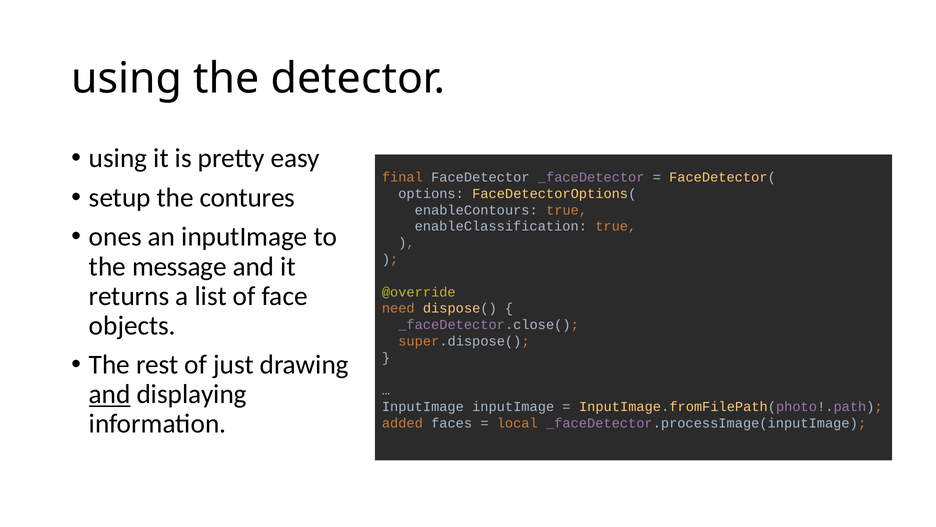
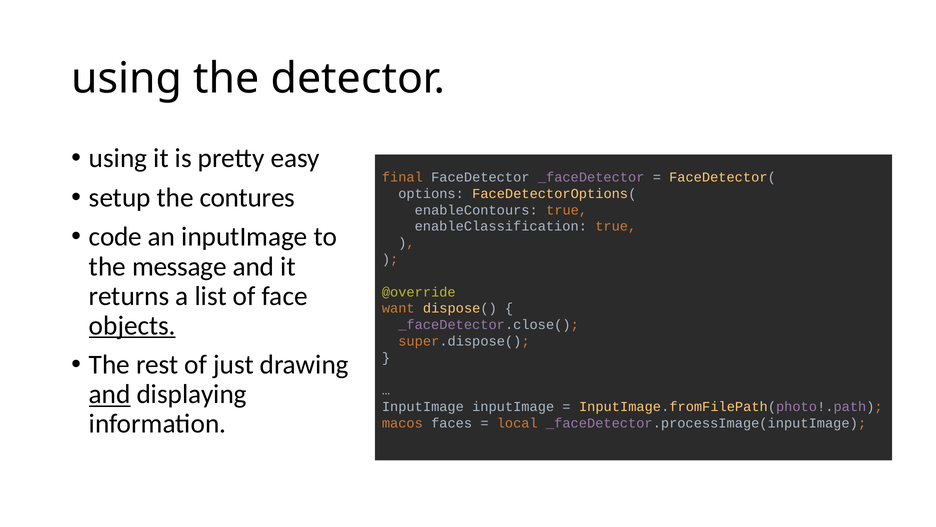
ones: ones -> code (115, 237)
need: need -> want (398, 308)
objects underline: none -> present (132, 325)
added: added -> macos (402, 423)
